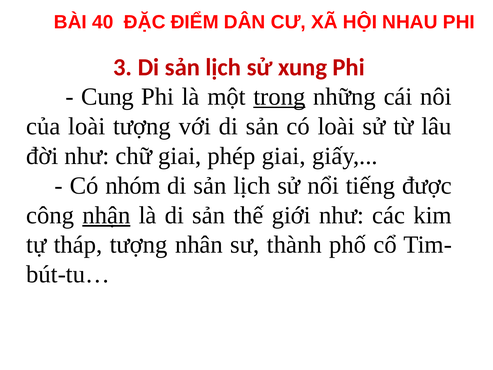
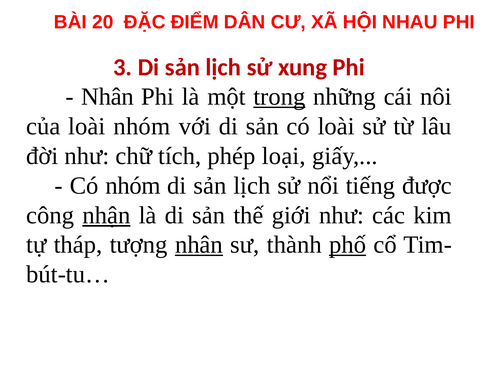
40: 40 -> 20 (103, 22)
Cung: Cung -> Nhân (108, 97)
loài tượng: tượng -> nhóm (142, 126)
chữ giai: giai -> tích (180, 156)
phép giai: giai -> loại (284, 156)
nhân underline: none -> present (199, 245)
phố underline: none -> present (348, 245)
